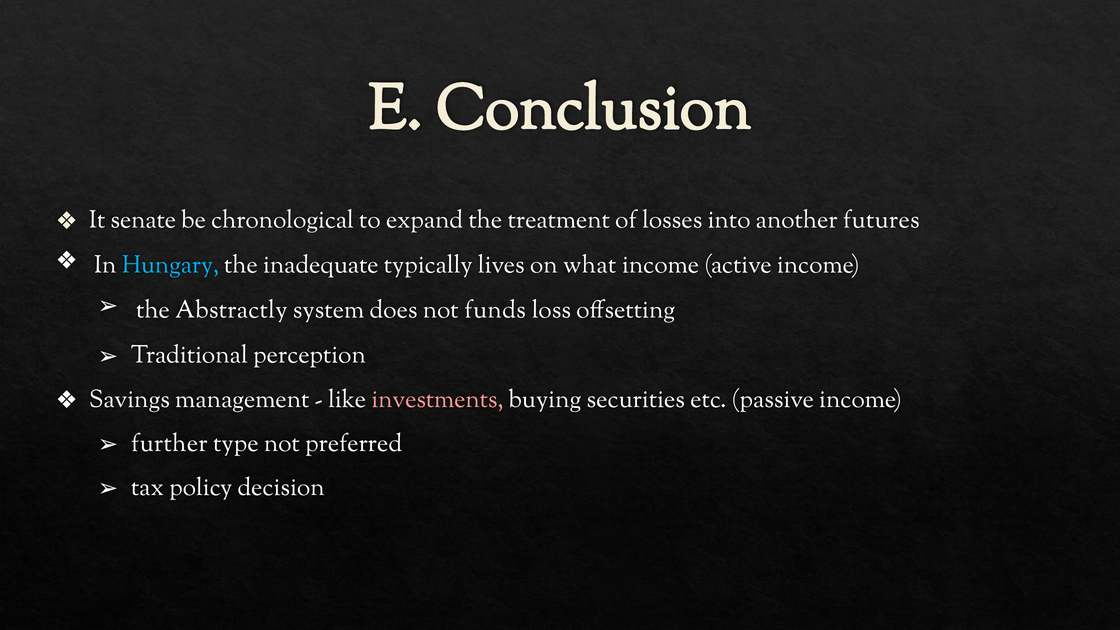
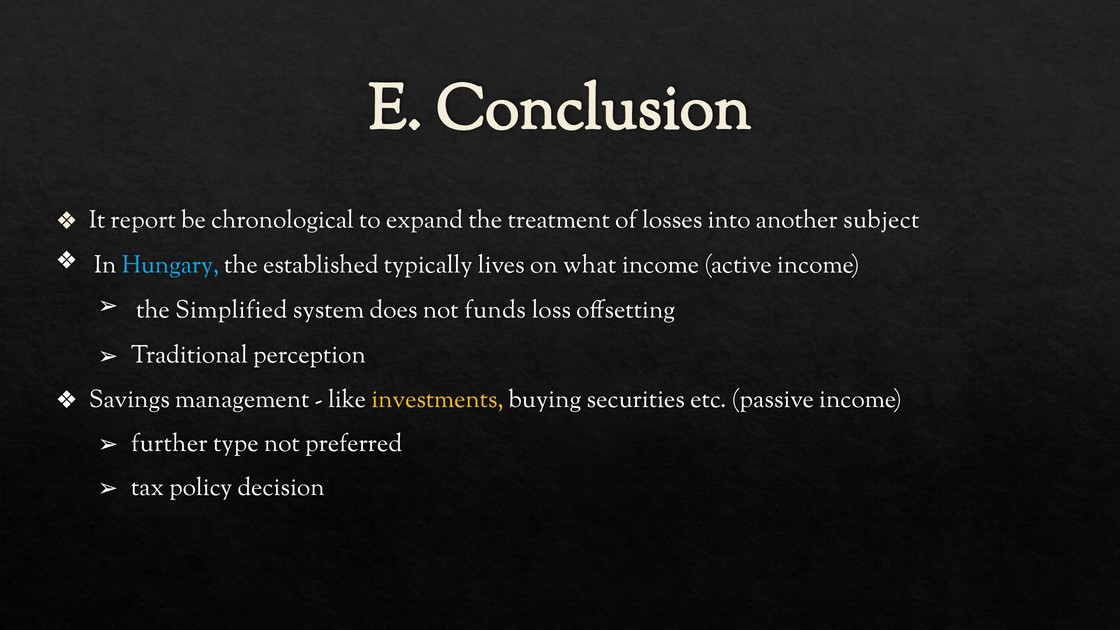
senate: senate -> report (143, 220)
futures: futures -> subject (881, 220)
inadequate: inadequate -> established (321, 265)
Abstractly: Abstractly -> Simplified (231, 310)
investments colour: pink -> yellow (437, 399)
